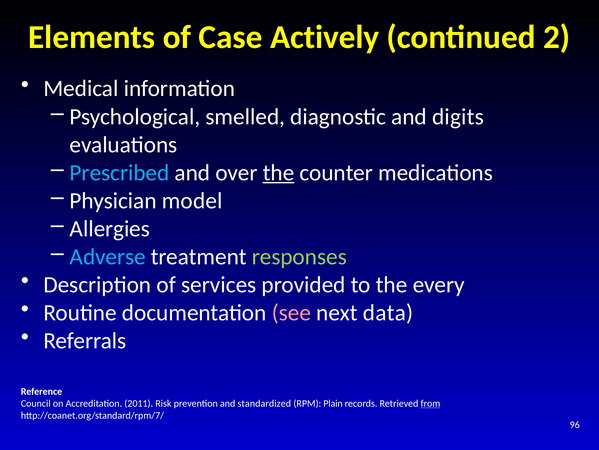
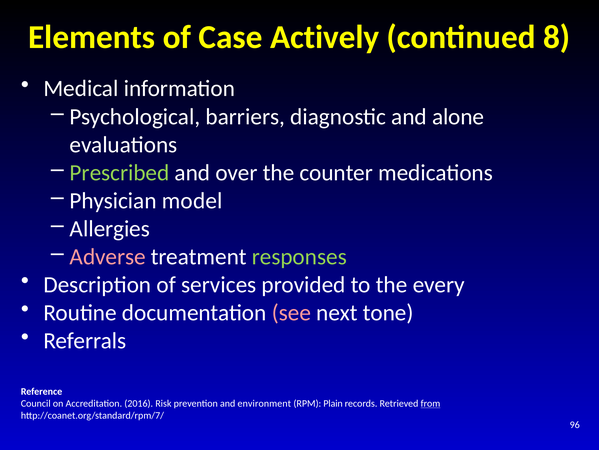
2: 2 -> 8 (557, 37)
smelled: smelled -> barriers (245, 116)
digits: digits -> alone (458, 116)
Prescribed colour: light blue -> light green (120, 172)
the underline: present -> none (279, 172)
Adverse colour: light blue -> pink (108, 256)
data: data -> tone (388, 312)
2011: 2011 -> 2016 (139, 403)
standardized: standardized -> environment (264, 403)
